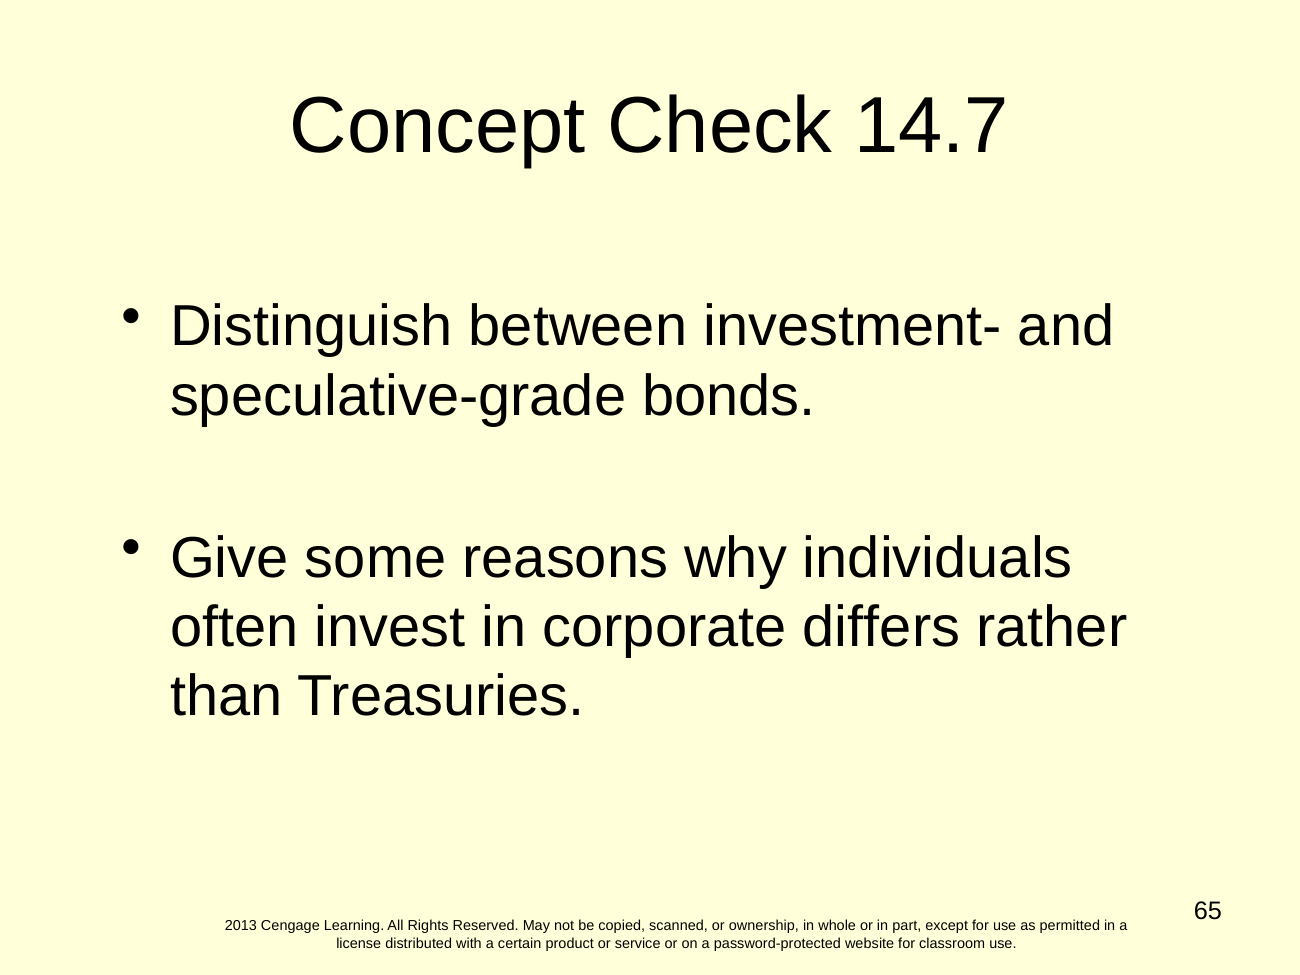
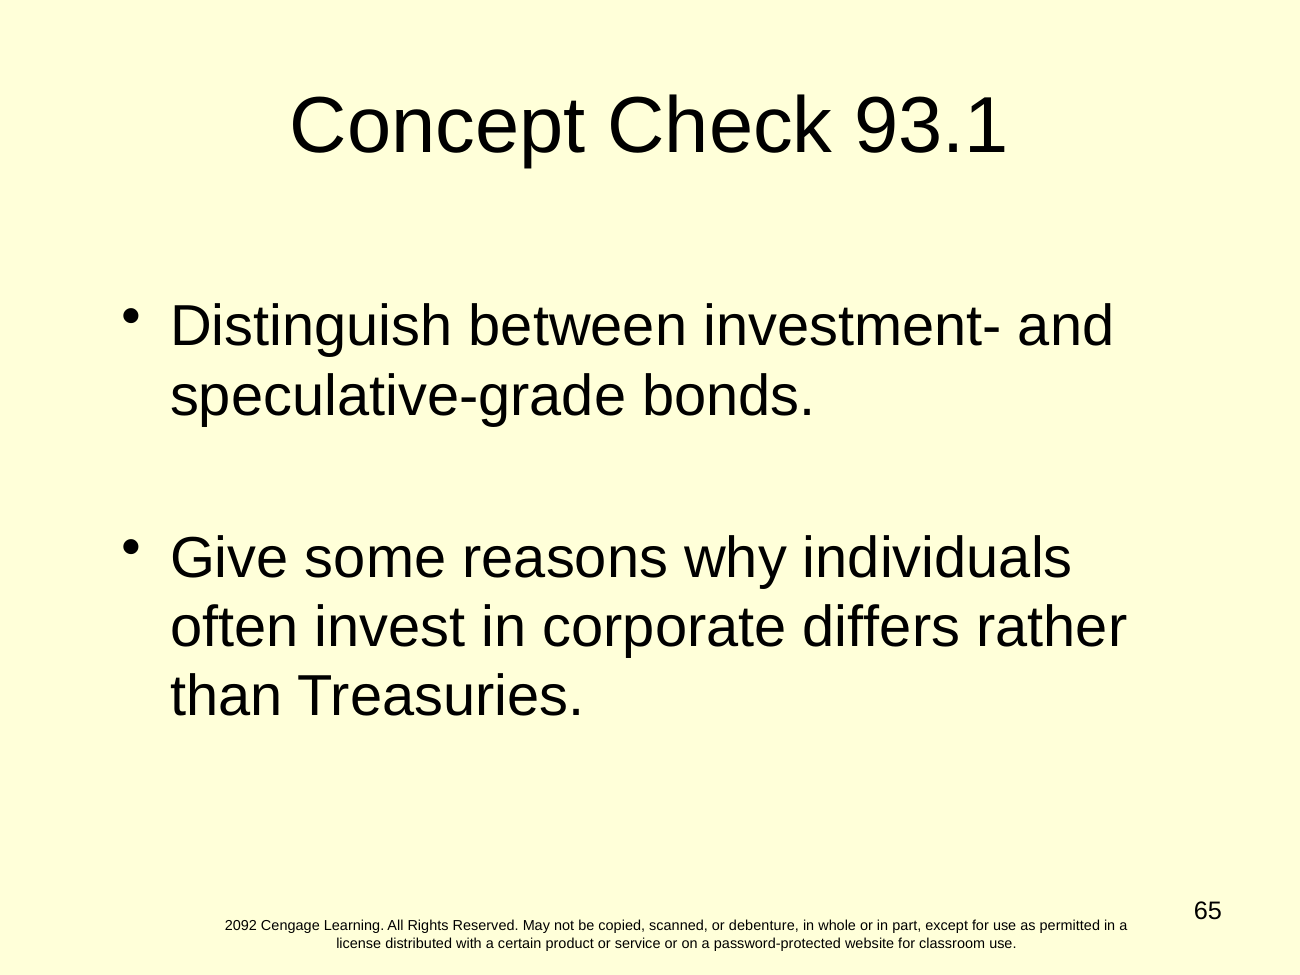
14.7: 14.7 -> 93.1 (932, 126)
2013: 2013 -> 2092 (241, 926)
ownership: ownership -> debenture (764, 926)
